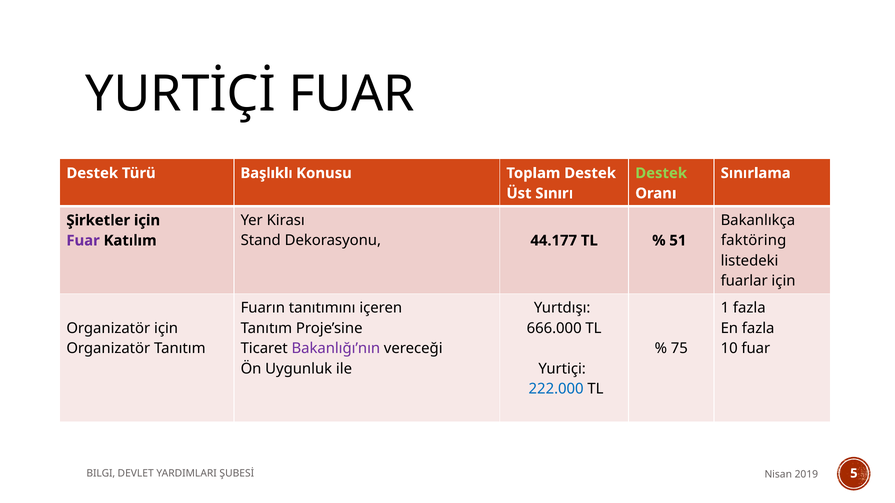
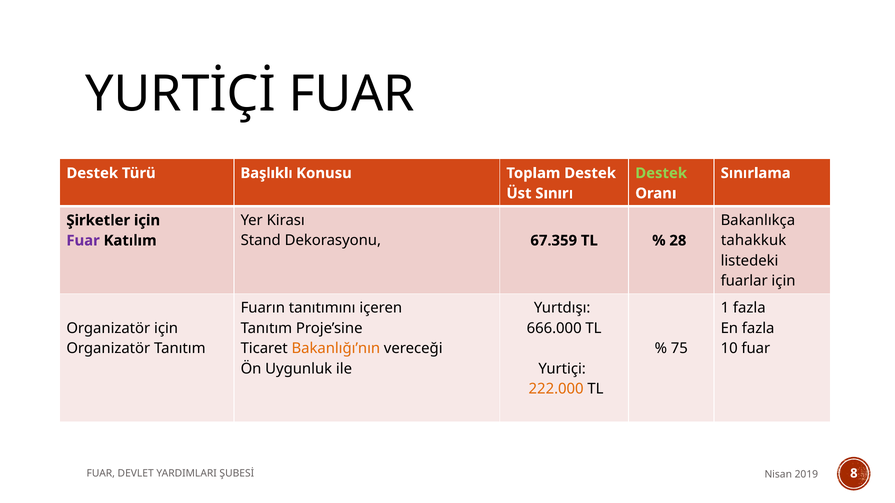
44.177: 44.177 -> 67.359 (554, 241)
51: 51 -> 28 (678, 241)
faktöring: faktöring -> tahakkuk (754, 241)
Bakanlığı’nın colour: purple -> orange (336, 349)
222.000 colour: blue -> orange (556, 389)
BILGI: BILGI -> FUAR (101, 474)
5: 5 -> 8 (854, 474)
